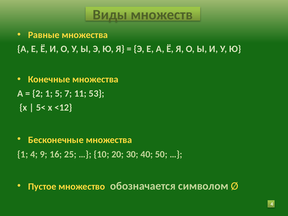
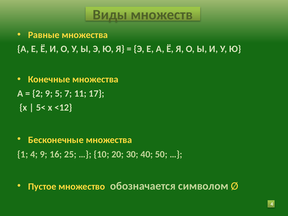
2 1: 1 -> 9 (49, 93)
53: 53 -> 17 (97, 93)
